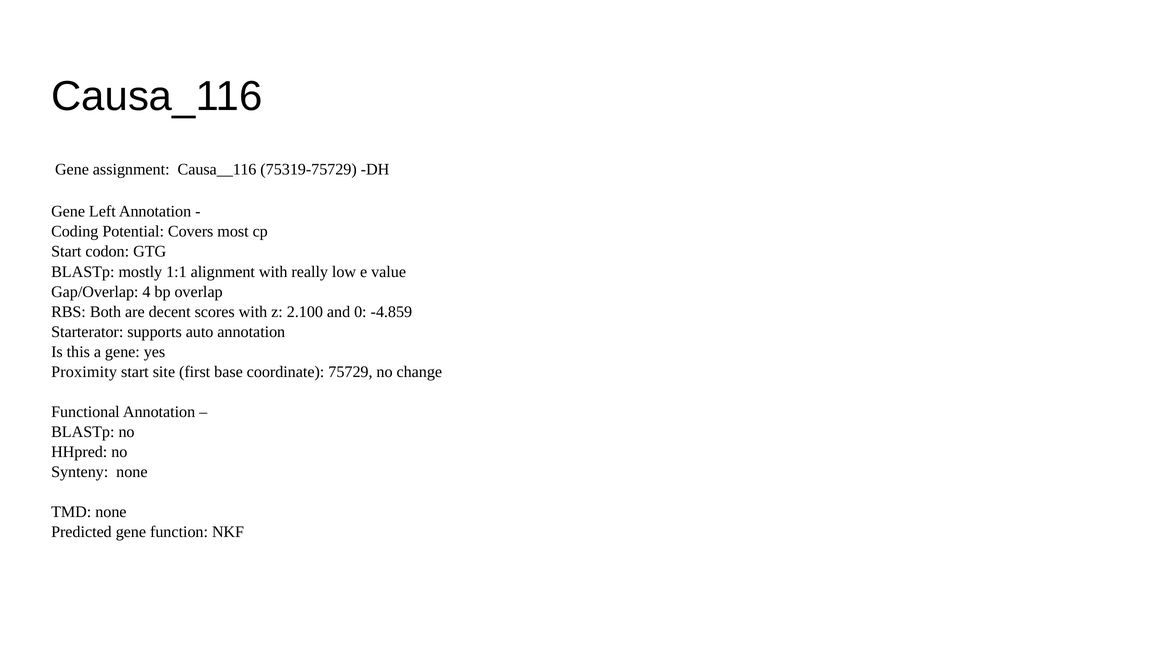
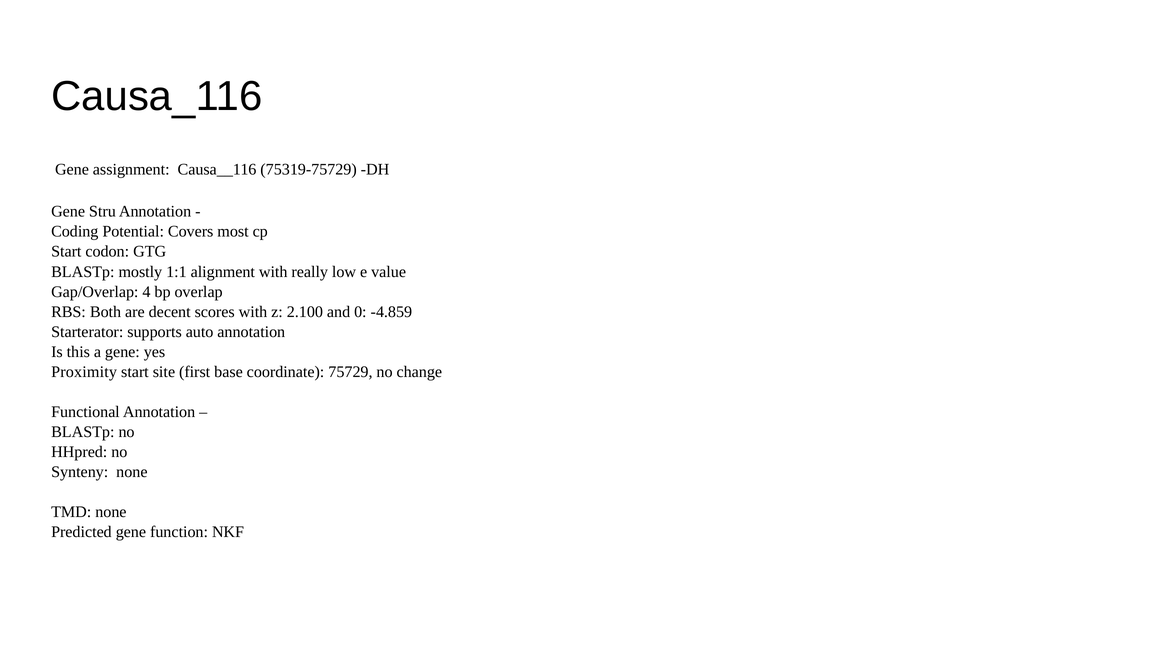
Left: Left -> Stru (102, 212)
